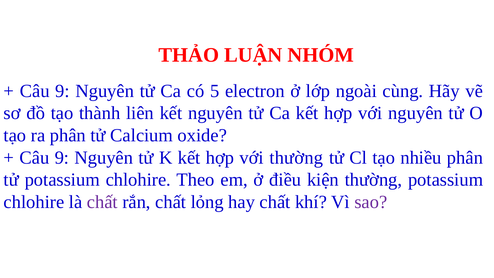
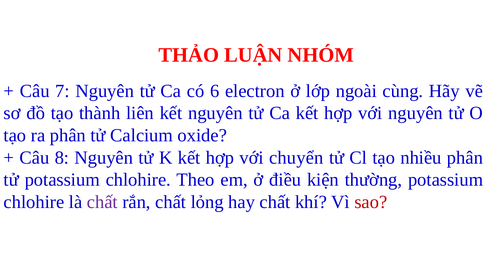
9: 9 -> 7 (63, 91)
5: 5 -> 6 (215, 91)
9: 9 -> 8 (62, 158)
với thường: thường -> chuyển (296, 158)
sao colour: purple -> red (371, 202)
